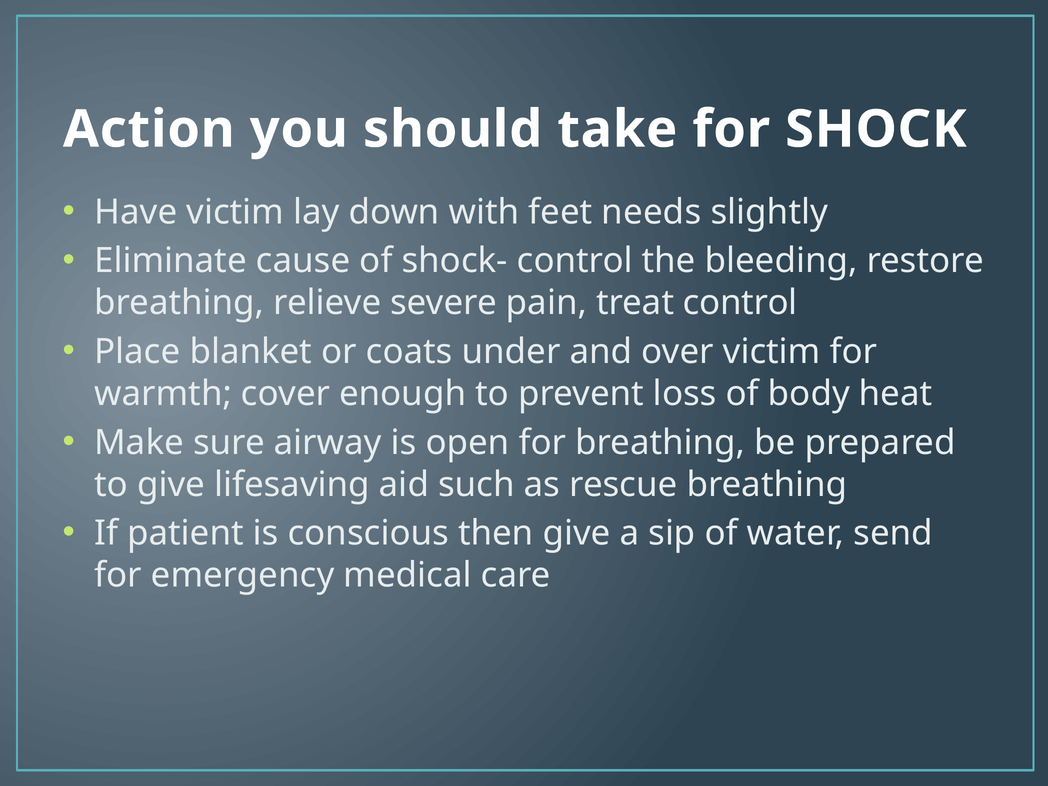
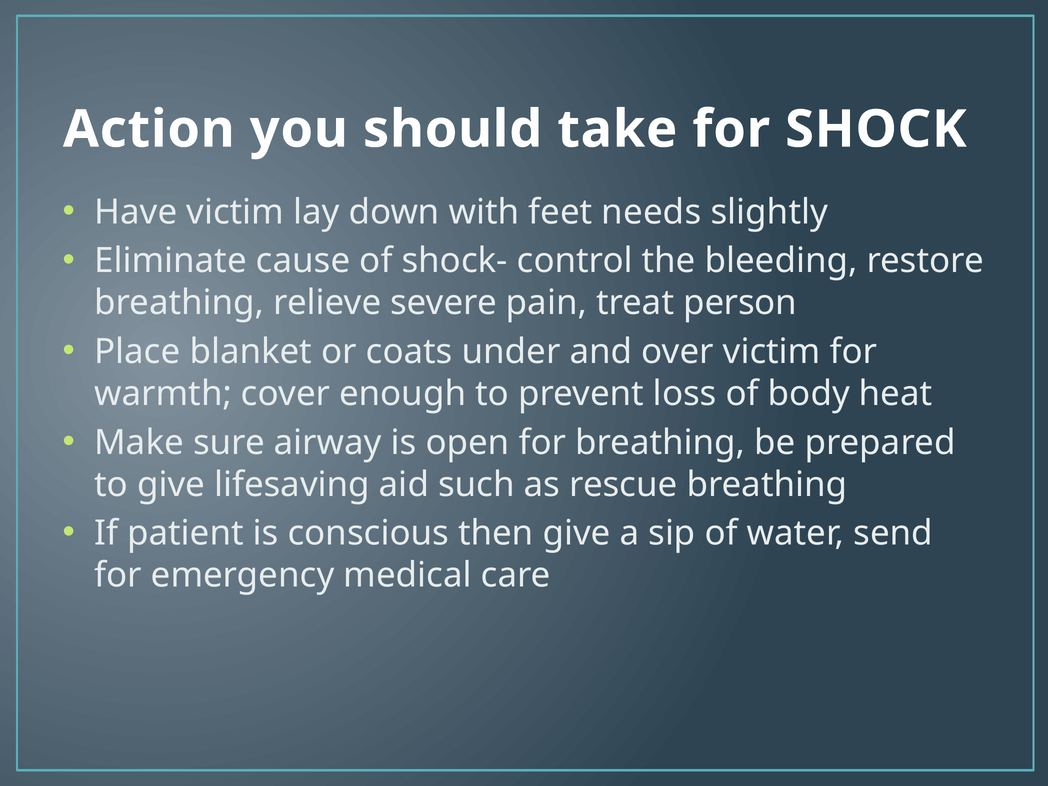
treat control: control -> person (740, 303)
